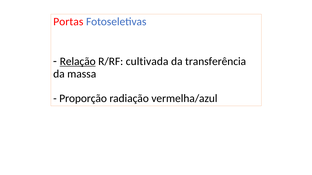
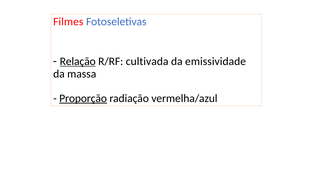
Portas: Portas -> Filmes (68, 22)
transferência: transferência -> emissividade (216, 62)
Proporção underline: none -> present (83, 99)
